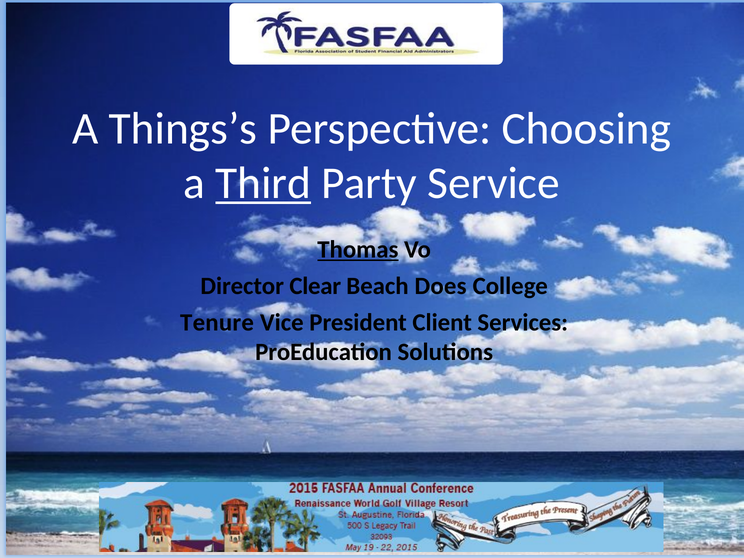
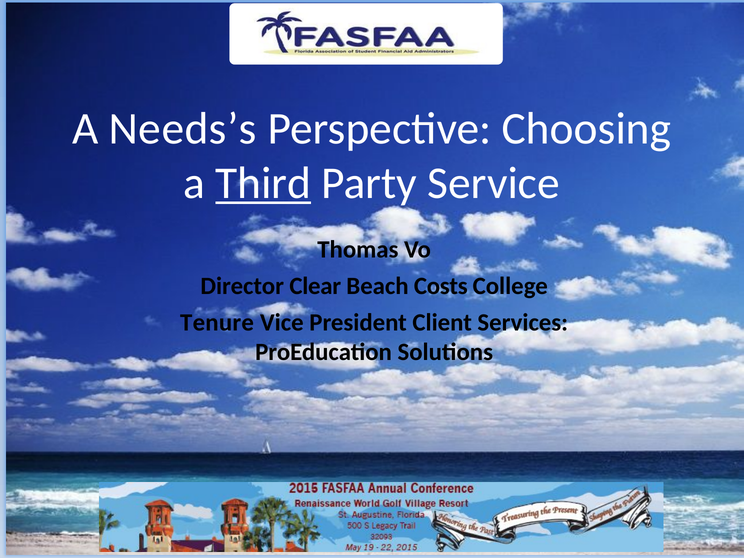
Things’s: Things’s -> Needs’s (183, 129)
Thomas underline: present -> none (358, 250)
Does: Does -> Costs (441, 286)
